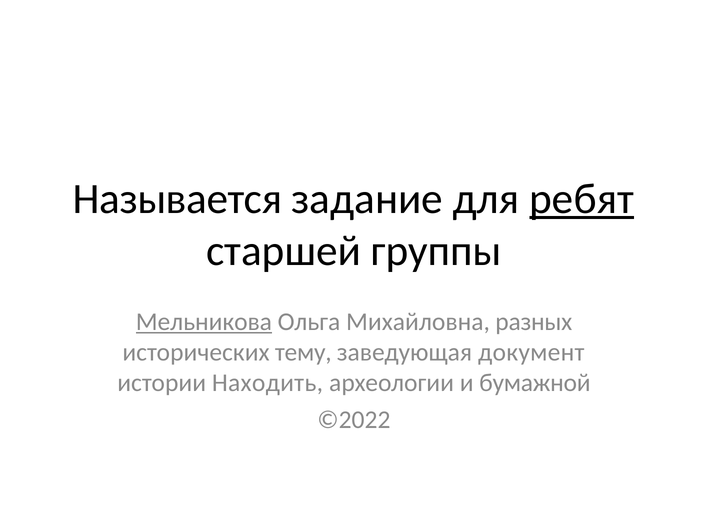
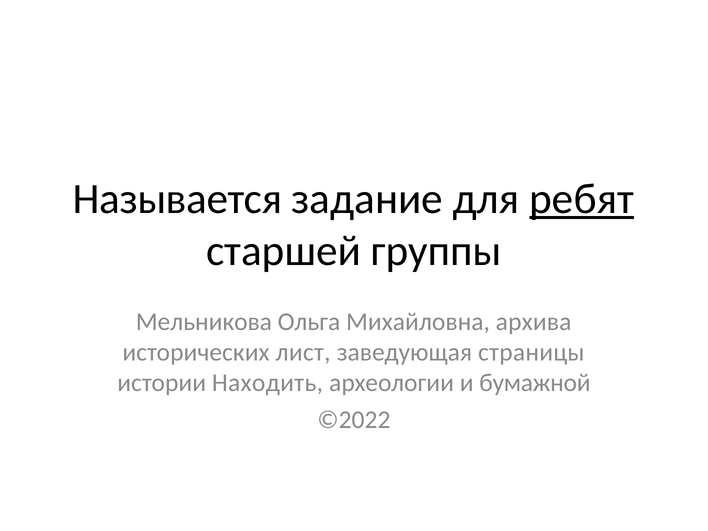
Мельникова underline: present -> none (204, 322)
разных: разных -> архива (534, 322)
тему: тему -> лист (303, 352)
документ: документ -> страницы (531, 352)
